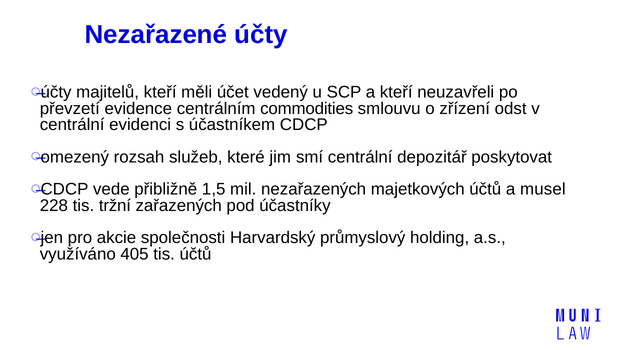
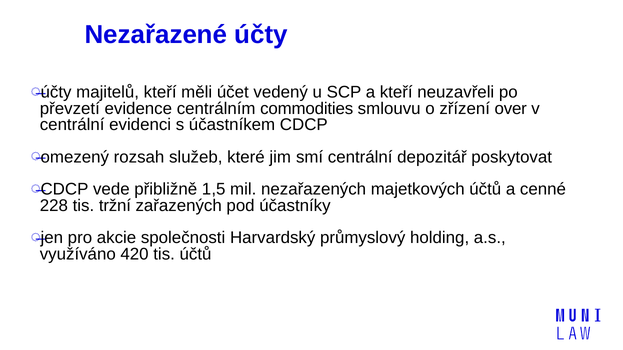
odst: odst -> over (511, 109)
musel: musel -> cenné (543, 190)
405: 405 -> 420 (135, 254)
